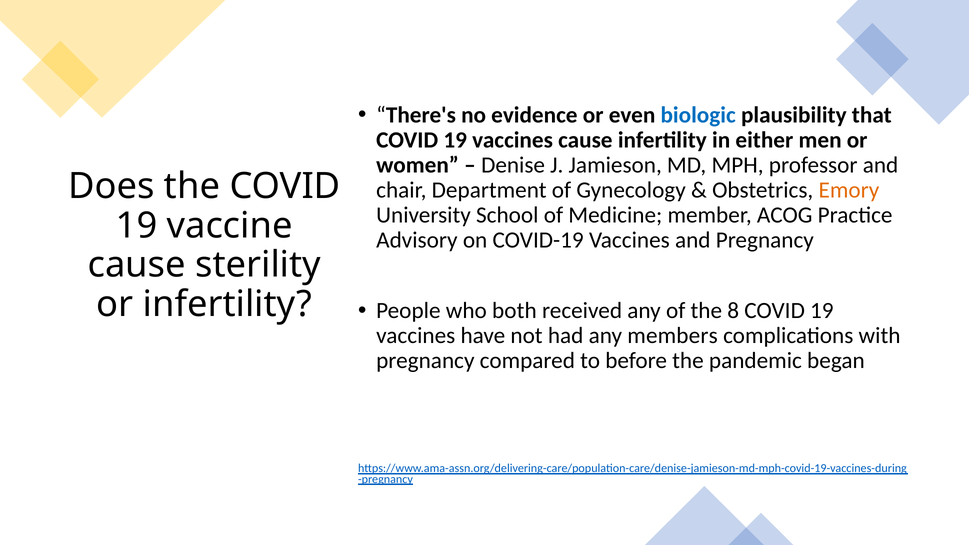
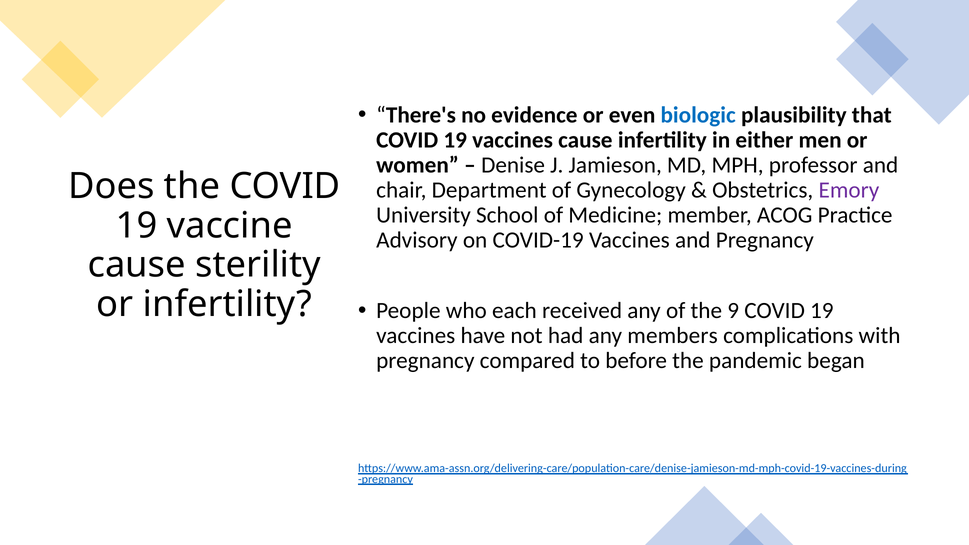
Emory colour: orange -> purple (849, 190)
both: both -> each (514, 311)
8: 8 -> 9 (733, 311)
